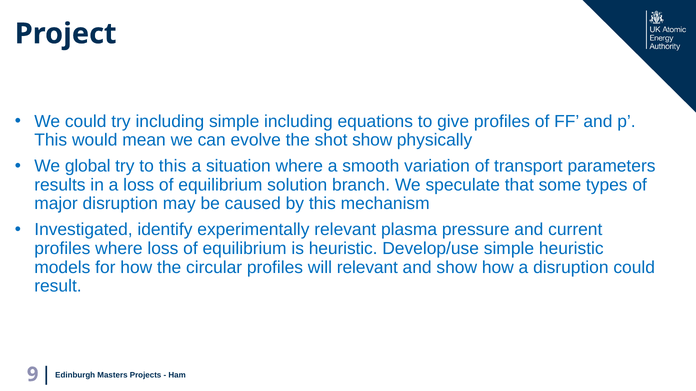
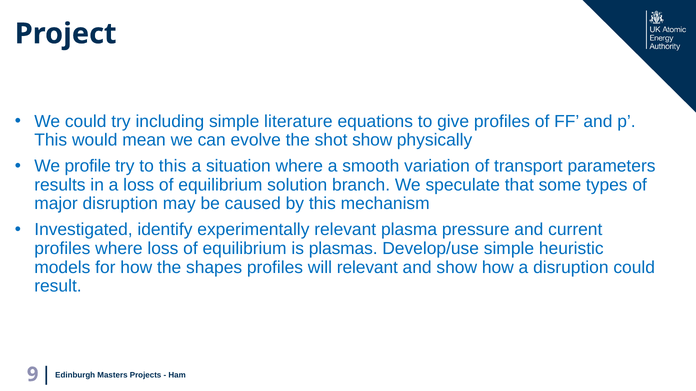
simple including: including -> literature (298, 122)
global: global -> profile (88, 166)
is heuristic: heuristic -> plasmas (343, 249)
circular: circular -> shapes (214, 268)
